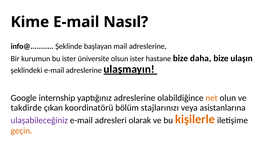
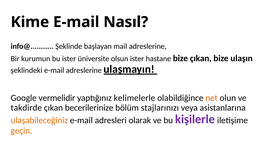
bize daha: daha -> çıkan (201, 58)
internship: internship -> vermelidir (57, 98)
yaptığınız adreslerine: adreslerine -> kelimelerle (135, 98)
koordinatörü: koordinatörü -> becerilerinize (89, 108)
ulaşabileceğiniz colour: purple -> orange (39, 120)
kişilerle colour: orange -> purple (195, 119)
